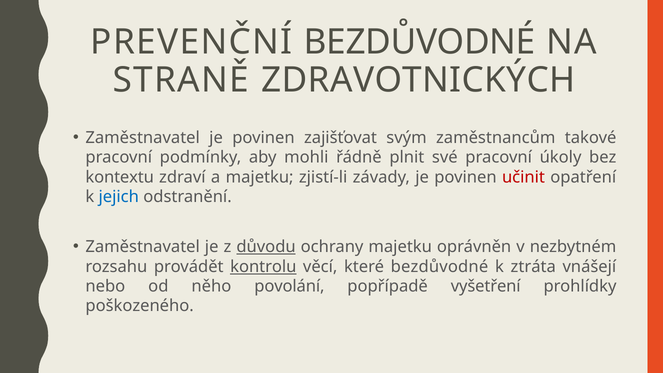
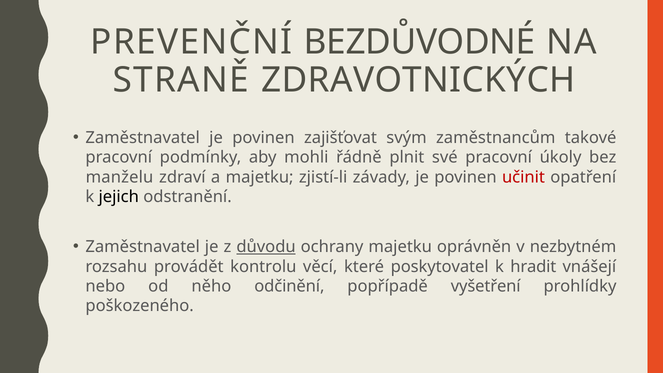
kontextu: kontextu -> manželu (120, 177)
jejich colour: blue -> black (119, 197)
kontrolu underline: present -> none (263, 267)
které bezdůvodné: bezdůvodné -> poskytovatel (440, 267)
ztráta: ztráta -> hradit (533, 267)
povolání: povolání -> odčinění (289, 286)
